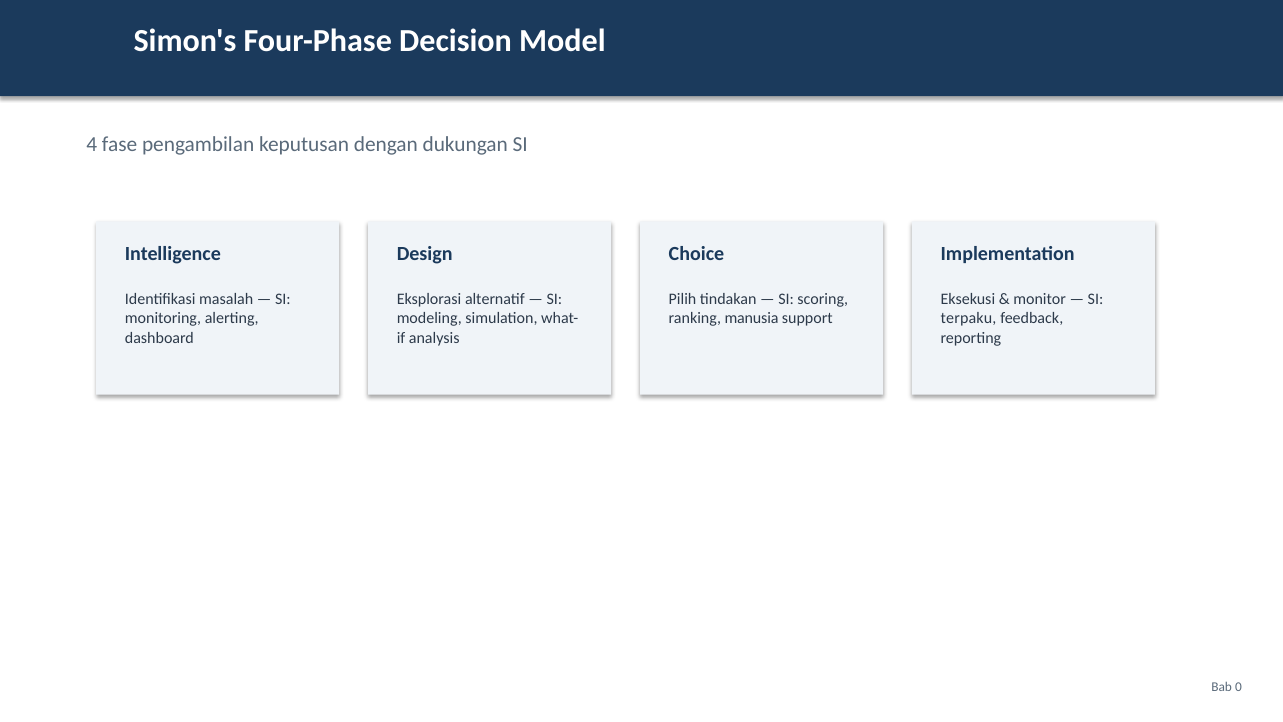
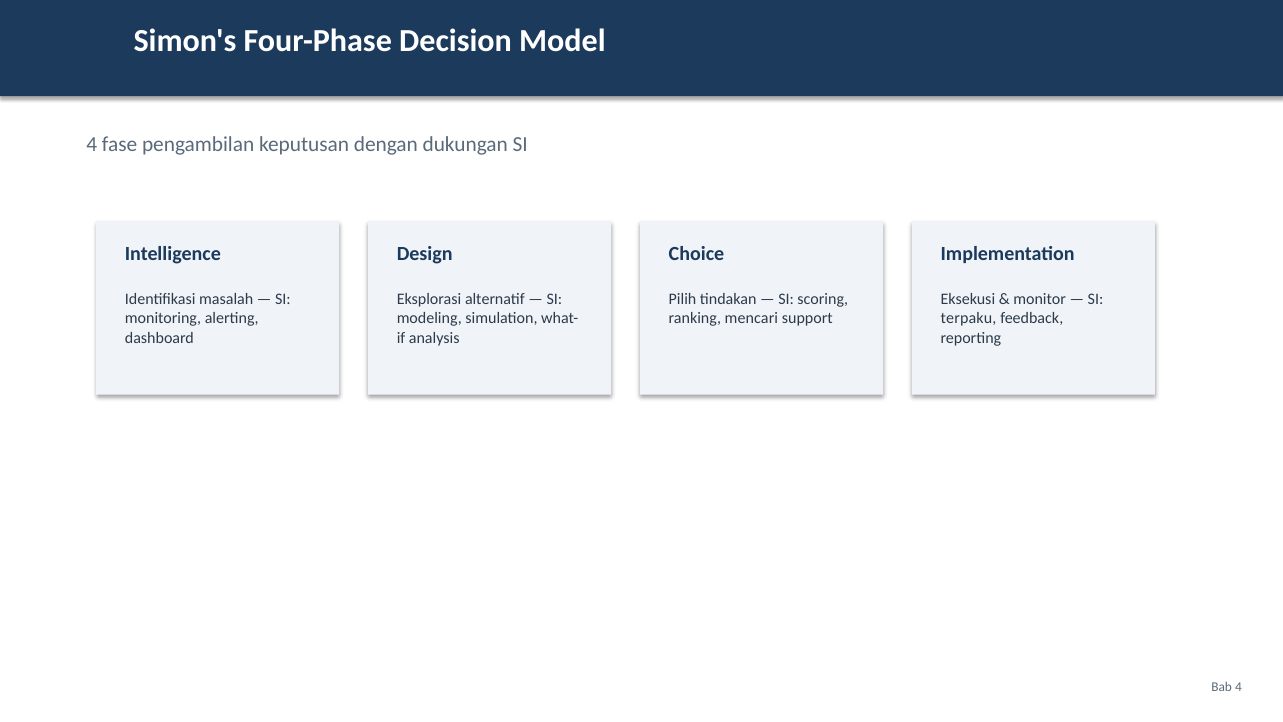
manusia: manusia -> mencari (751, 319)
Bab 0: 0 -> 4 (1238, 687)
